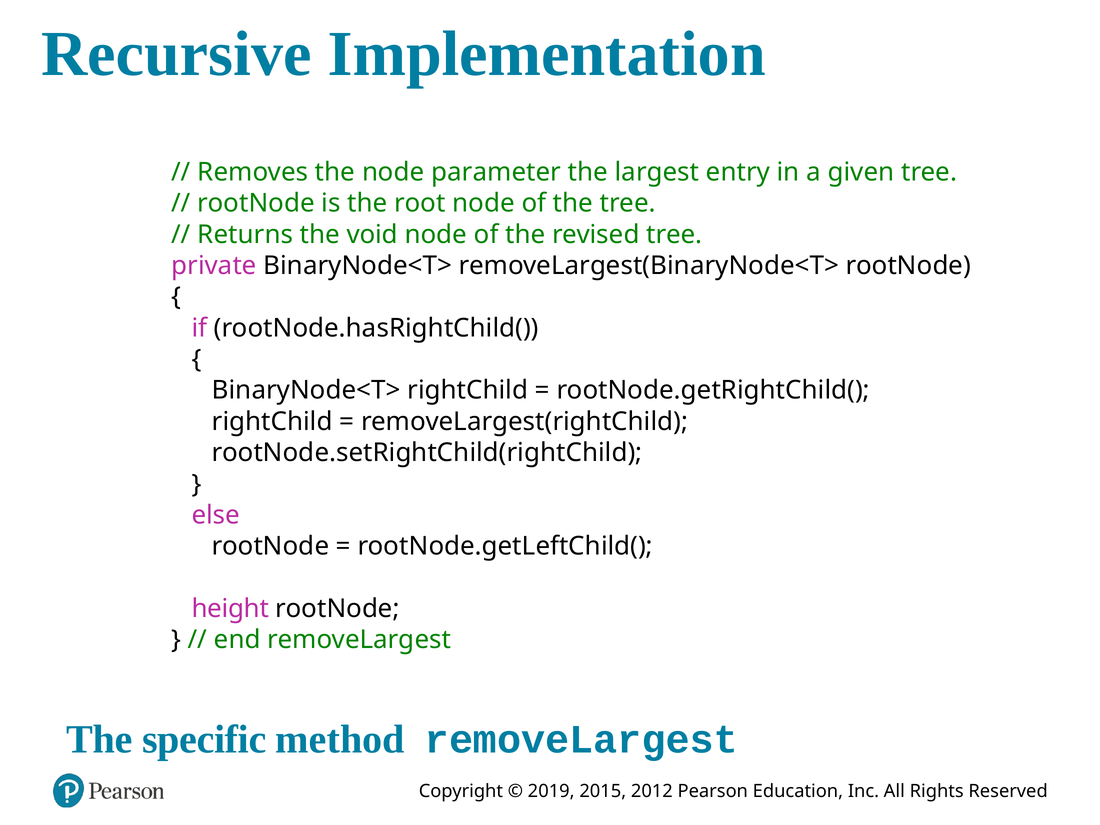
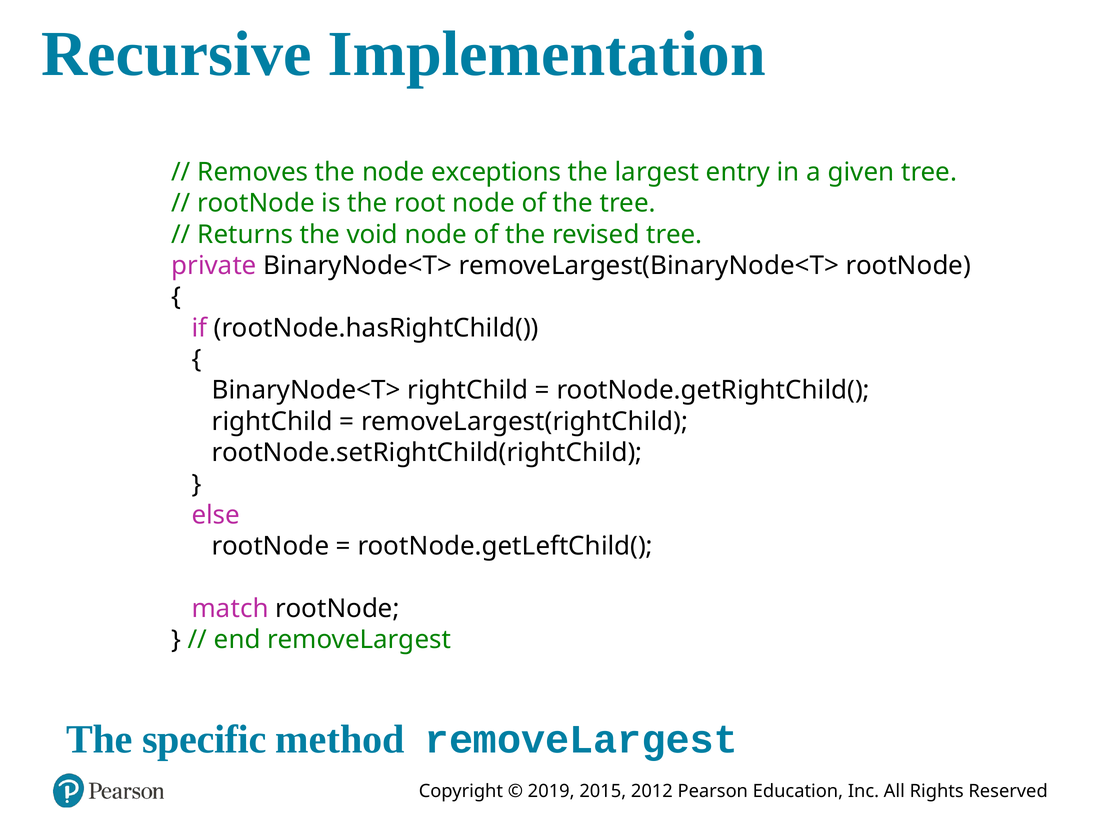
parameter: parameter -> exceptions (496, 172)
height: height -> match (230, 609)
